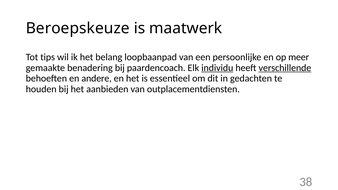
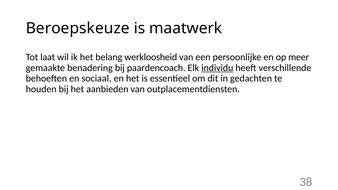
tips: tips -> laat (48, 57)
loopbaanpad: loopbaanpad -> werkloosheid (151, 57)
verschillende underline: present -> none (285, 68)
andere: andere -> sociaal (96, 78)
